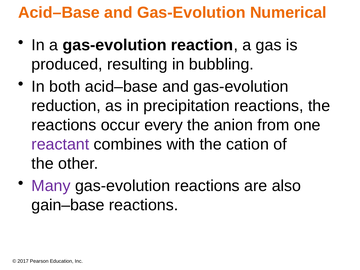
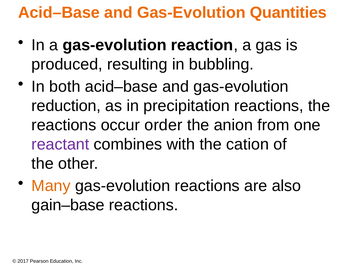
Numerical: Numerical -> Quantities (288, 12)
every: every -> order (163, 125)
Many colour: purple -> orange (51, 186)
